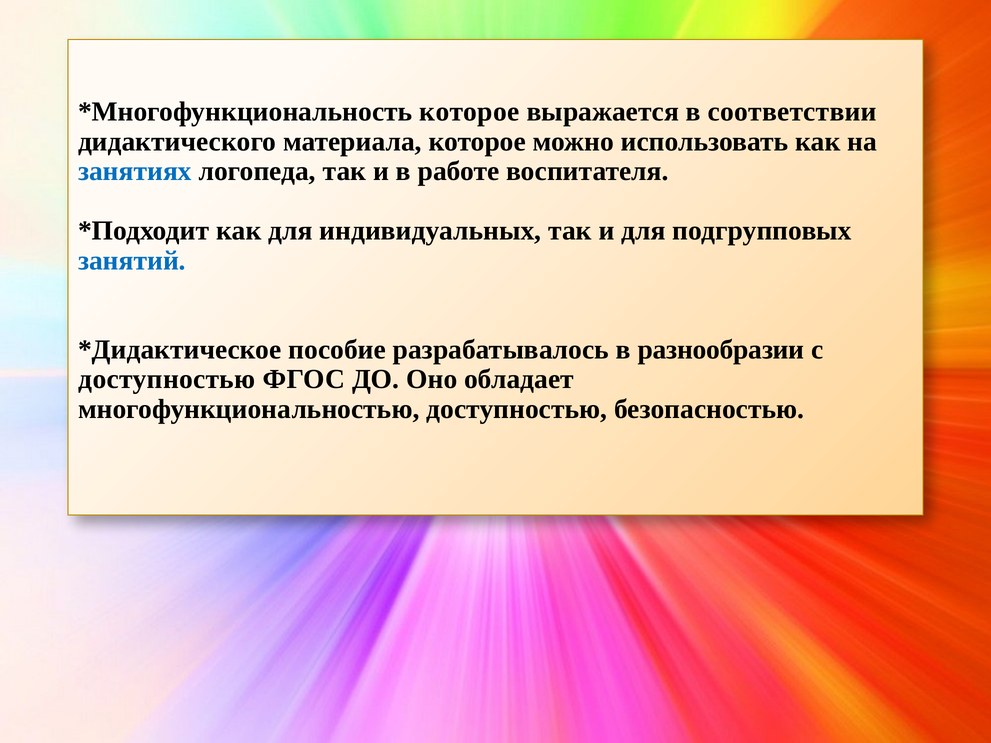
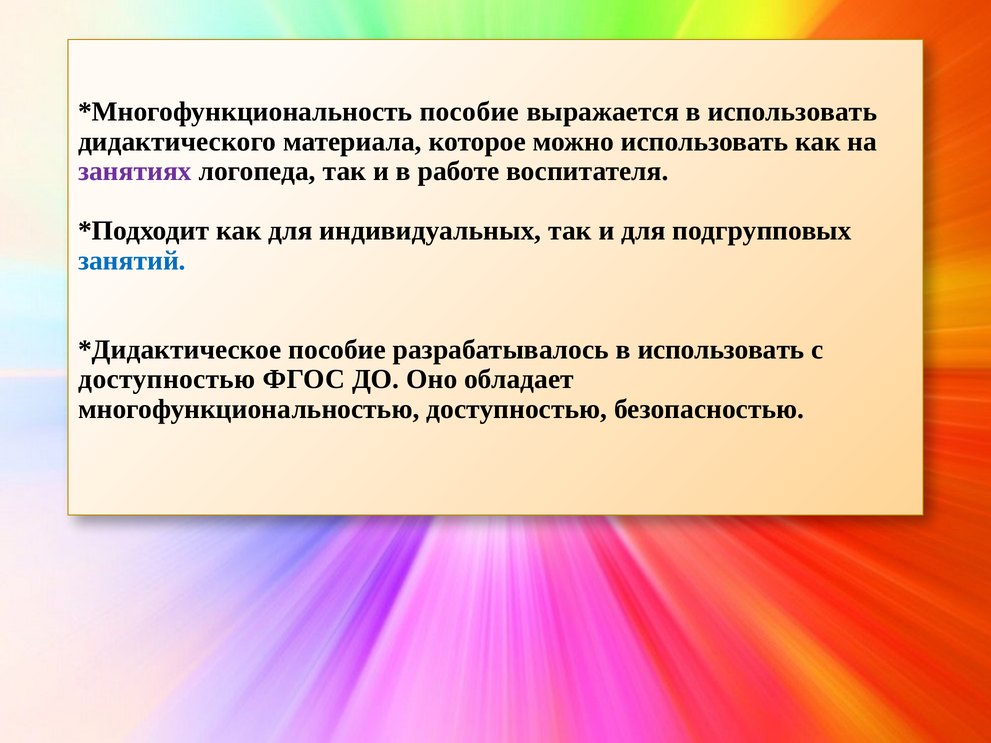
которое: которое -> пособие (469, 112)
выражается в соответствии: соответствии -> использовать (792, 112)
занятиях colour: blue -> purple (135, 171)
разрабатывалось в разнообразии: разнообразии -> использовать (721, 350)
